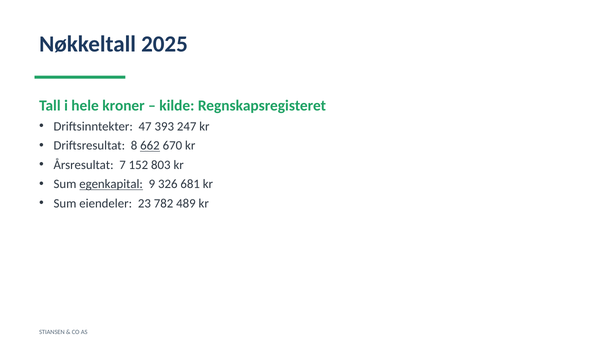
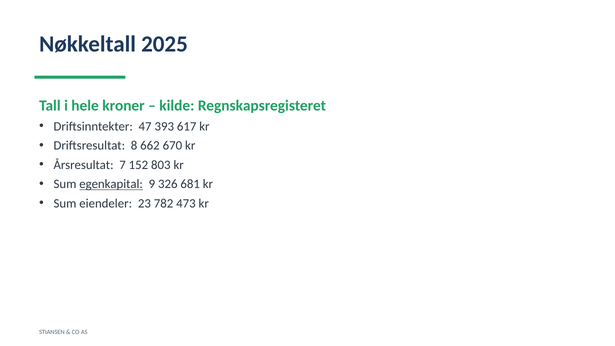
247: 247 -> 617 (187, 126)
662 underline: present -> none (150, 146)
489: 489 -> 473 (186, 203)
